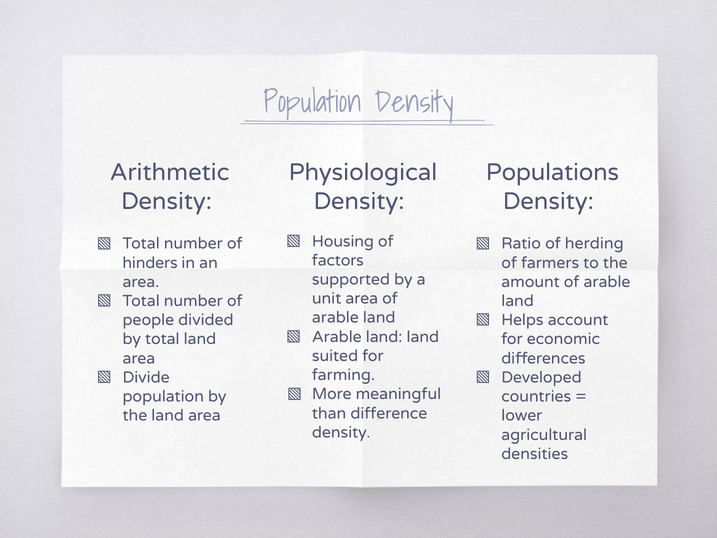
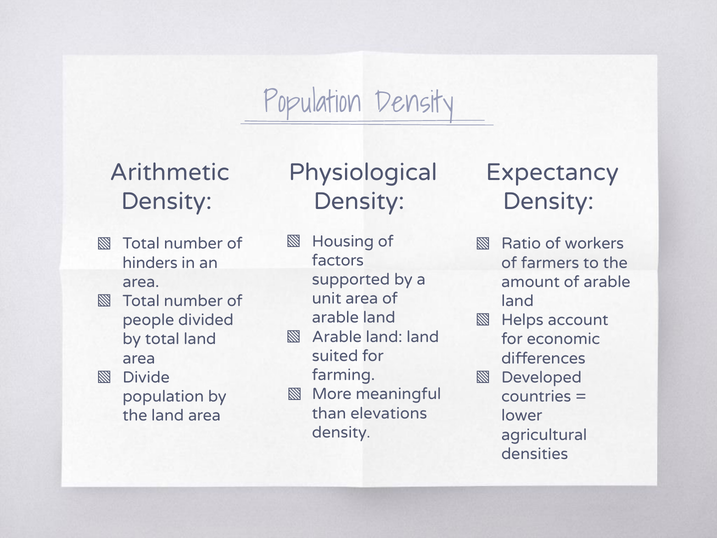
Populations: Populations -> Expectancy (552, 172)
herding: herding -> workers (594, 244)
difference: difference -> elevations (389, 413)
